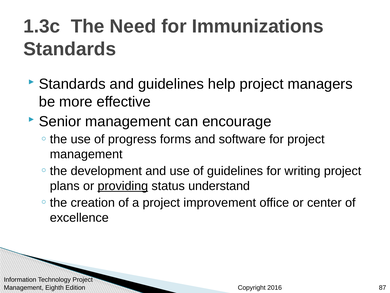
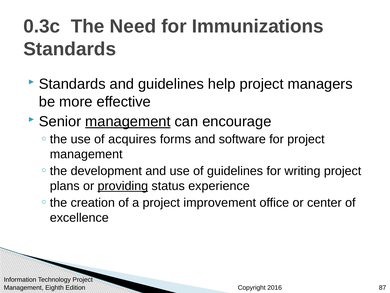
1.3c: 1.3c -> 0.3c (42, 26)
management underline: none -> present (128, 121)
progress: progress -> acquires (132, 139)
understand: understand -> experience (219, 186)
